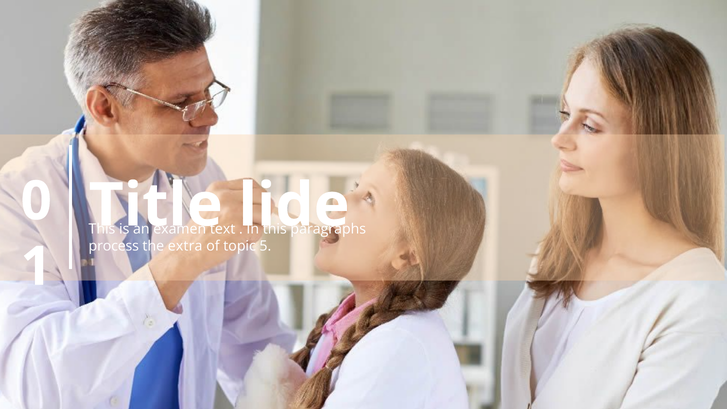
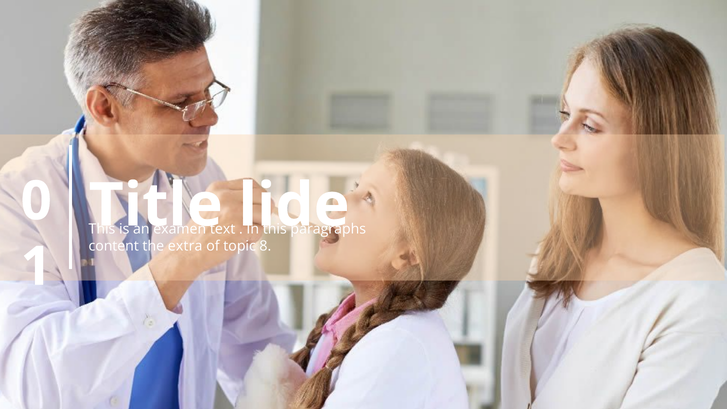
process: process -> content (114, 246)
5: 5 -> 8 (265, 246)
